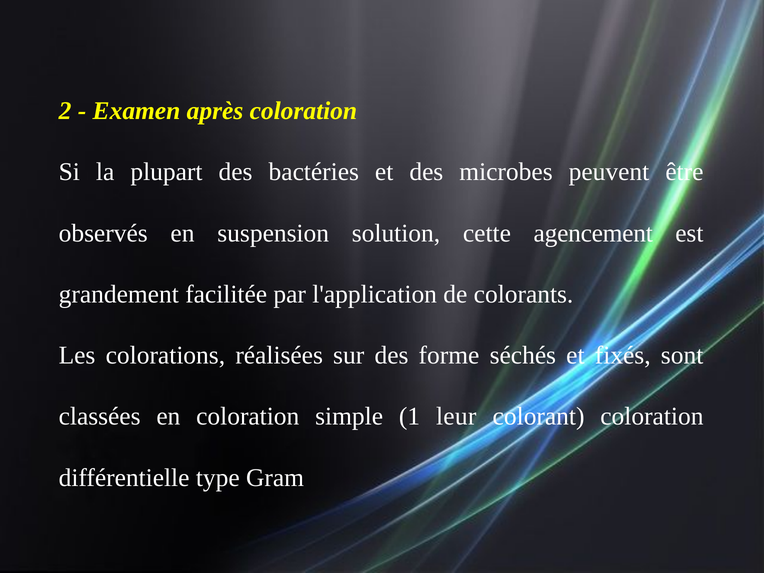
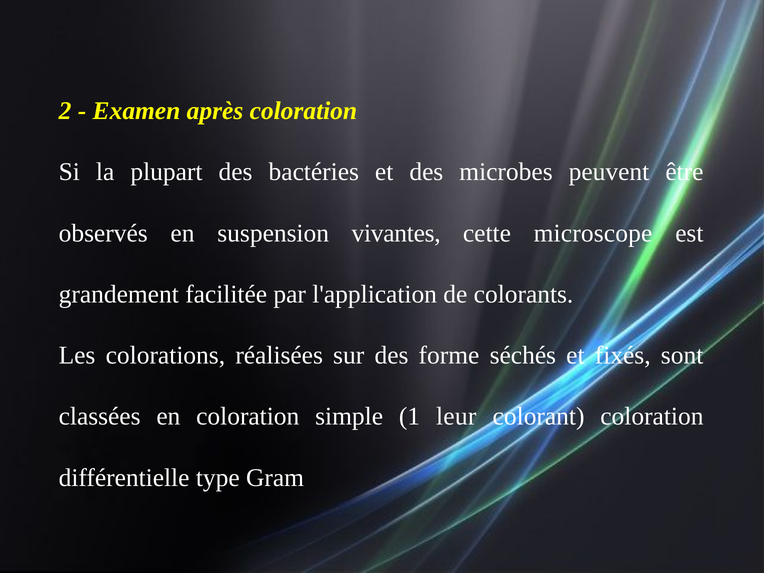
solution: solution -> vivantes (396, 233)
agencement: agencement -> microscope (593, 233)
